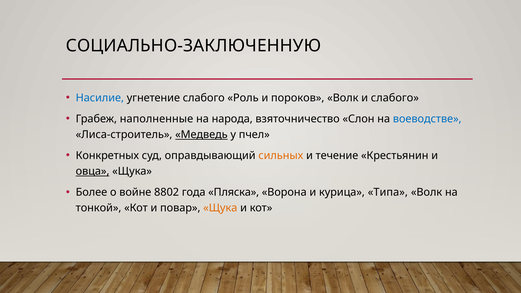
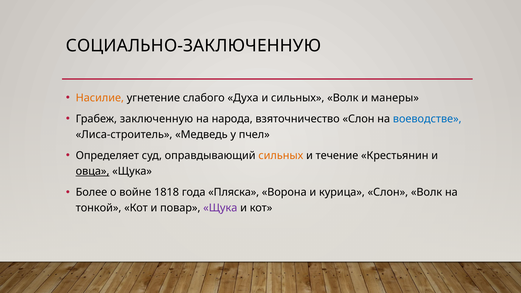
Насилие colour: blue -> orange (100, 98)
Роль: Роль -> Духа (243, 98)
и пороков: пороков -> сильных (298, 98)
и слабого: слабого -> манеры (395, 98)
наполненные: наполненные -> заключенную (156, 119)
Медведь underline: present -> none (201, 135)
Конкретных: Конкретных -> Определяет (107, 156)
8802: 8802 -> 1818 (167, 192)
курица Типа: Типа -> Слон (388, 192)
Щука colour: orange -> purple (220, 208)
